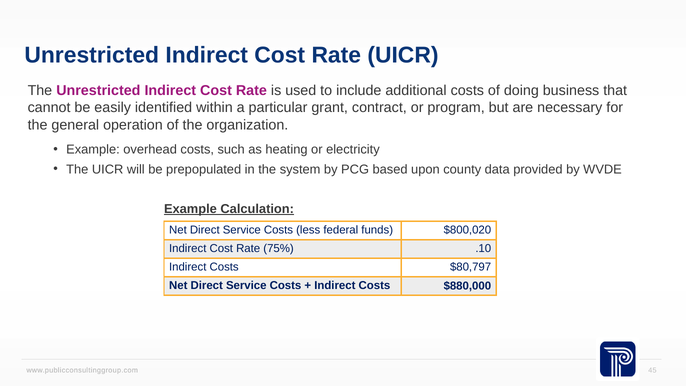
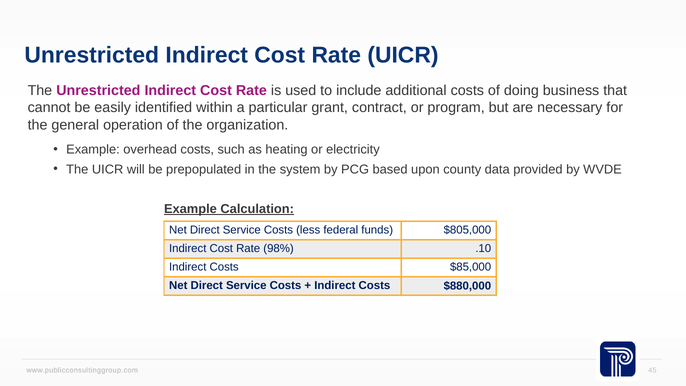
$800,020: $800,020 -> $805,000 (467, 230)
75%: 75% -> 98% (279, 249)
$80,797: $80,797 -> $85,000 (471, 267)
